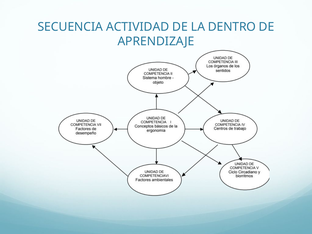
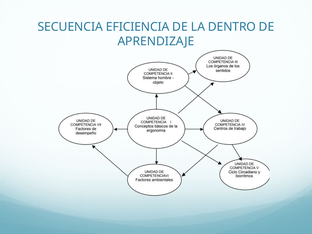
ACTIVIDAD: ACTIVIDAD -> EFICIENCIA (138, 27)
